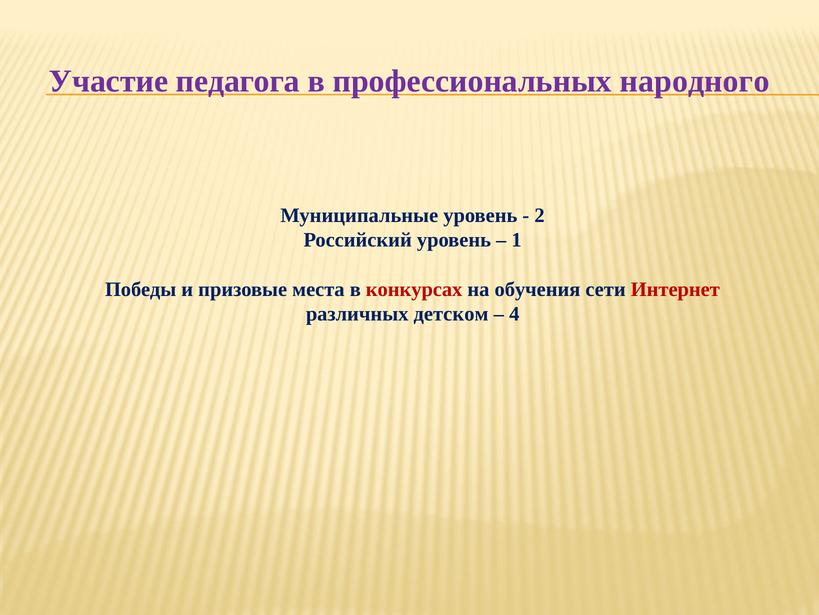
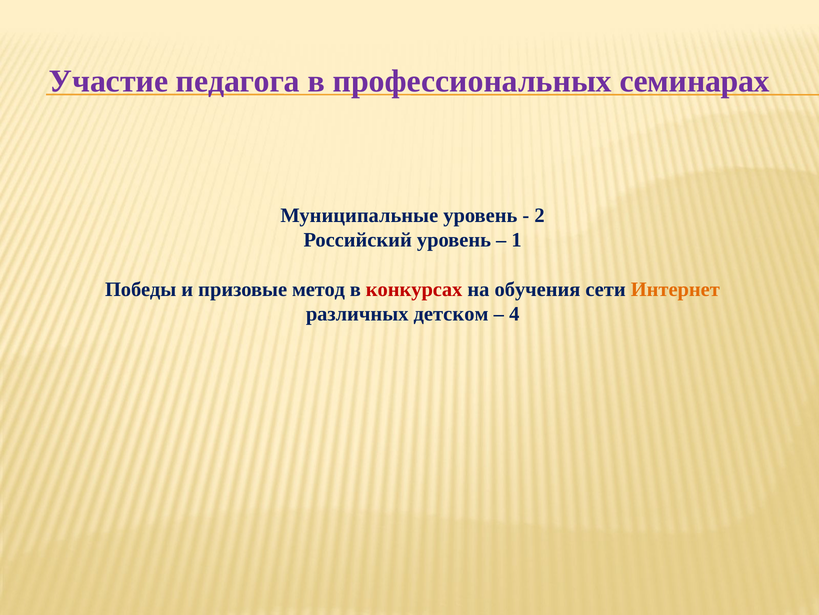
народного: народного -> семинарах (695, 81)
места: места -> метод (319, 289)
Интернет colour: red -> orange (675, 289)
